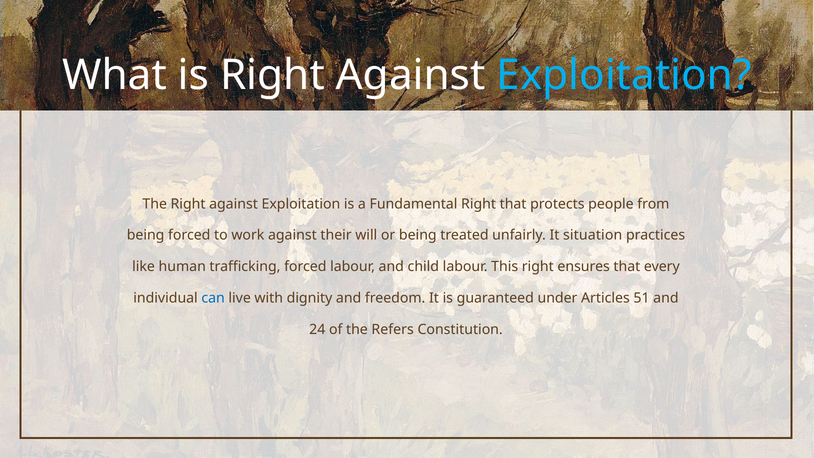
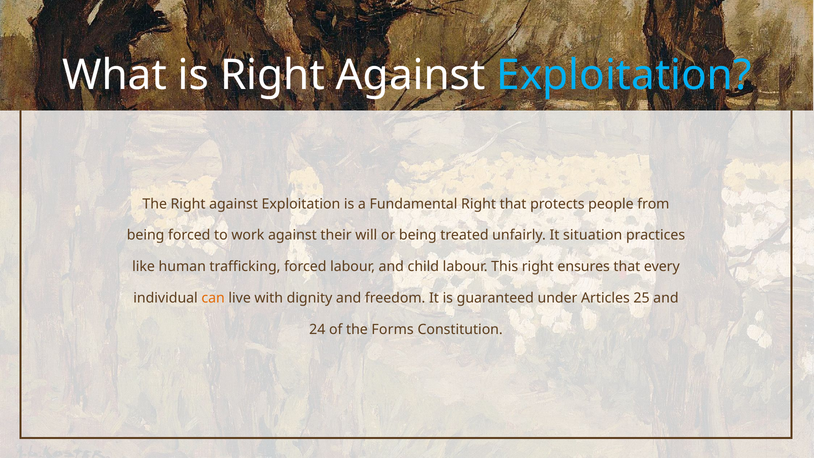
can colour: blue -> orange (213, 298)
51: 51 -> 25 (642, 298)
Refers: Refers -> Forms (393, 329)
